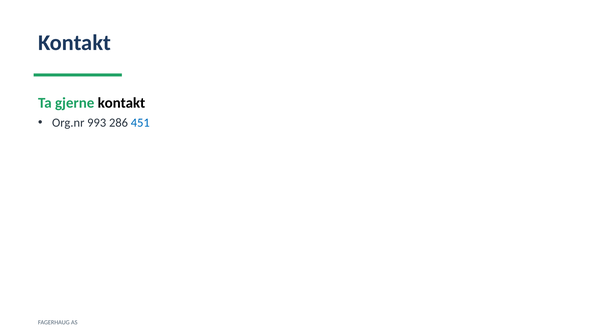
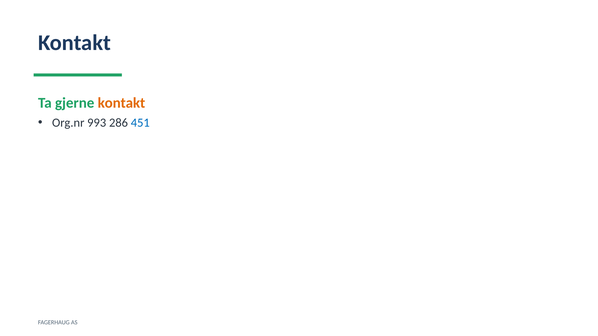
kontakt colour: black -> orange (121, 103)
